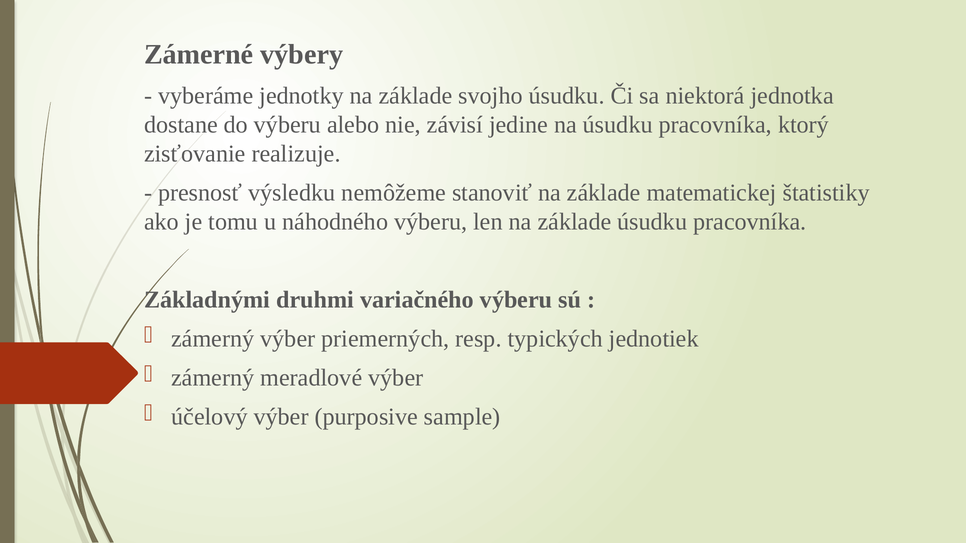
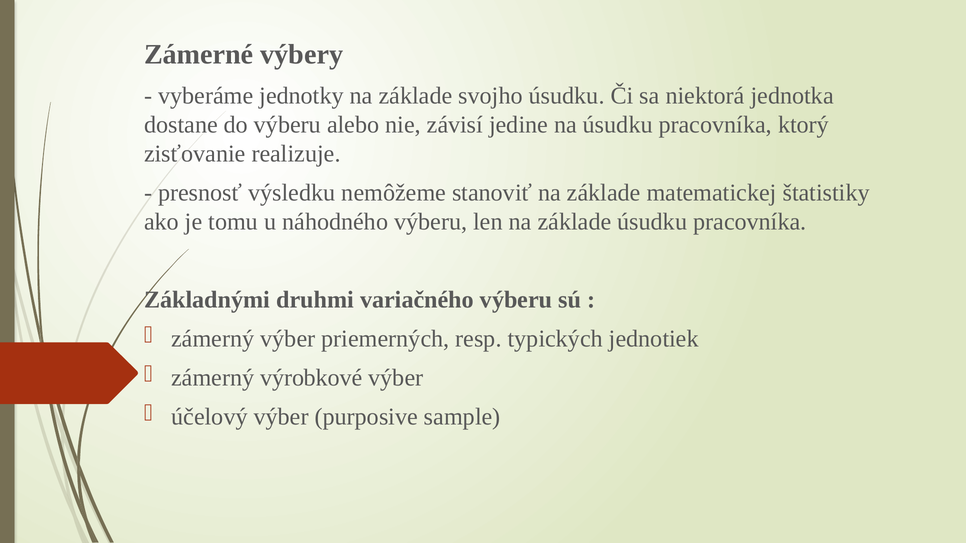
meradlové: meradlové -> výrobkové (311, 378)
